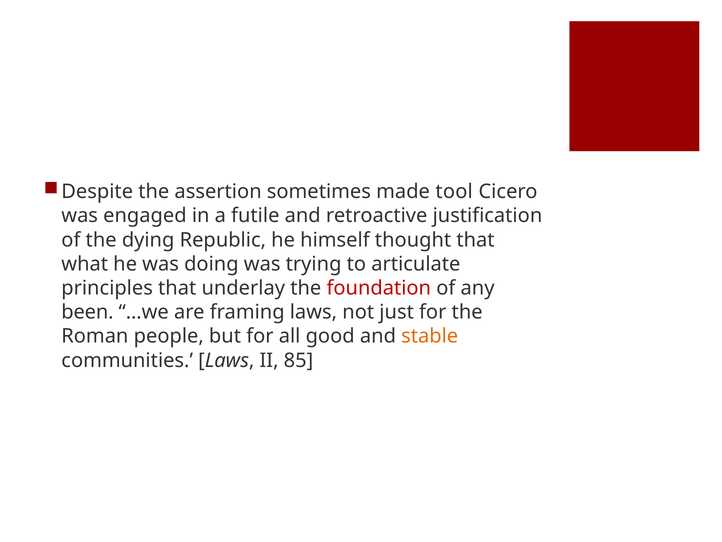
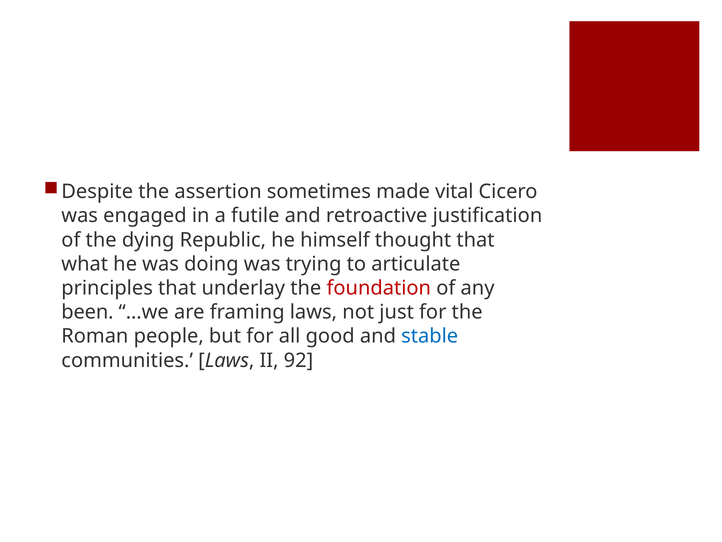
tool: tool -> vital (454, 192)
stable colour: orange -> blue (430, 336)
85: 85 -> 92 (299, 360)
